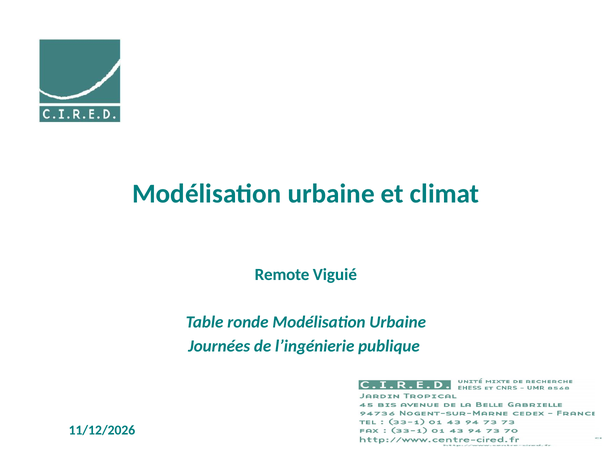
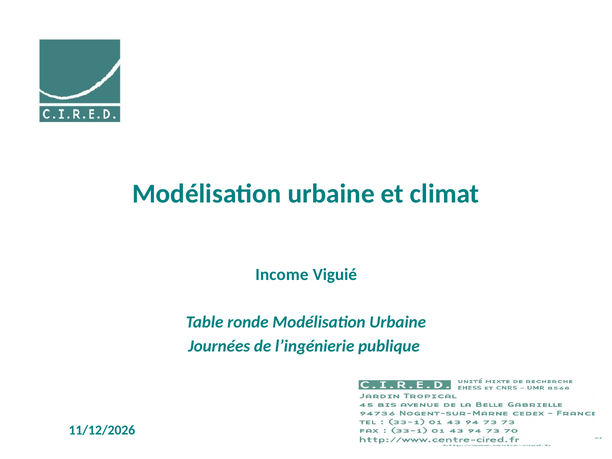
Remote: Remote -> Income (282, 275)
